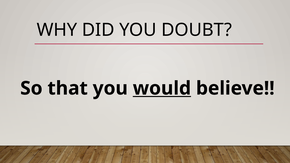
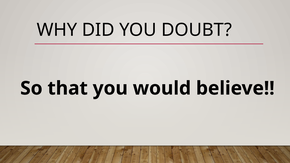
would underline: present -> none (162, 88)
